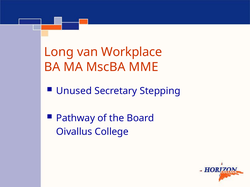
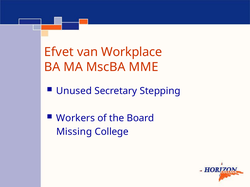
Long: Long -> Efvet (59, 52)
Pathway: Pathway -> Workers (76, 118)
Oivallus: Oivallus -> Missing (74, 132)
